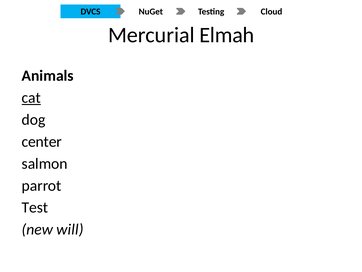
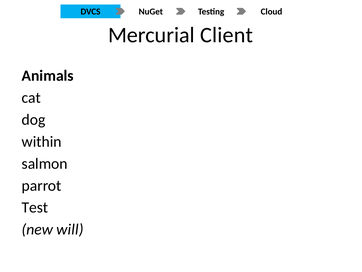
Elmah: Elmah -> Client (227, 35)
cat underline: present -> none (31, 98)
center: center -> within (42, 141)
